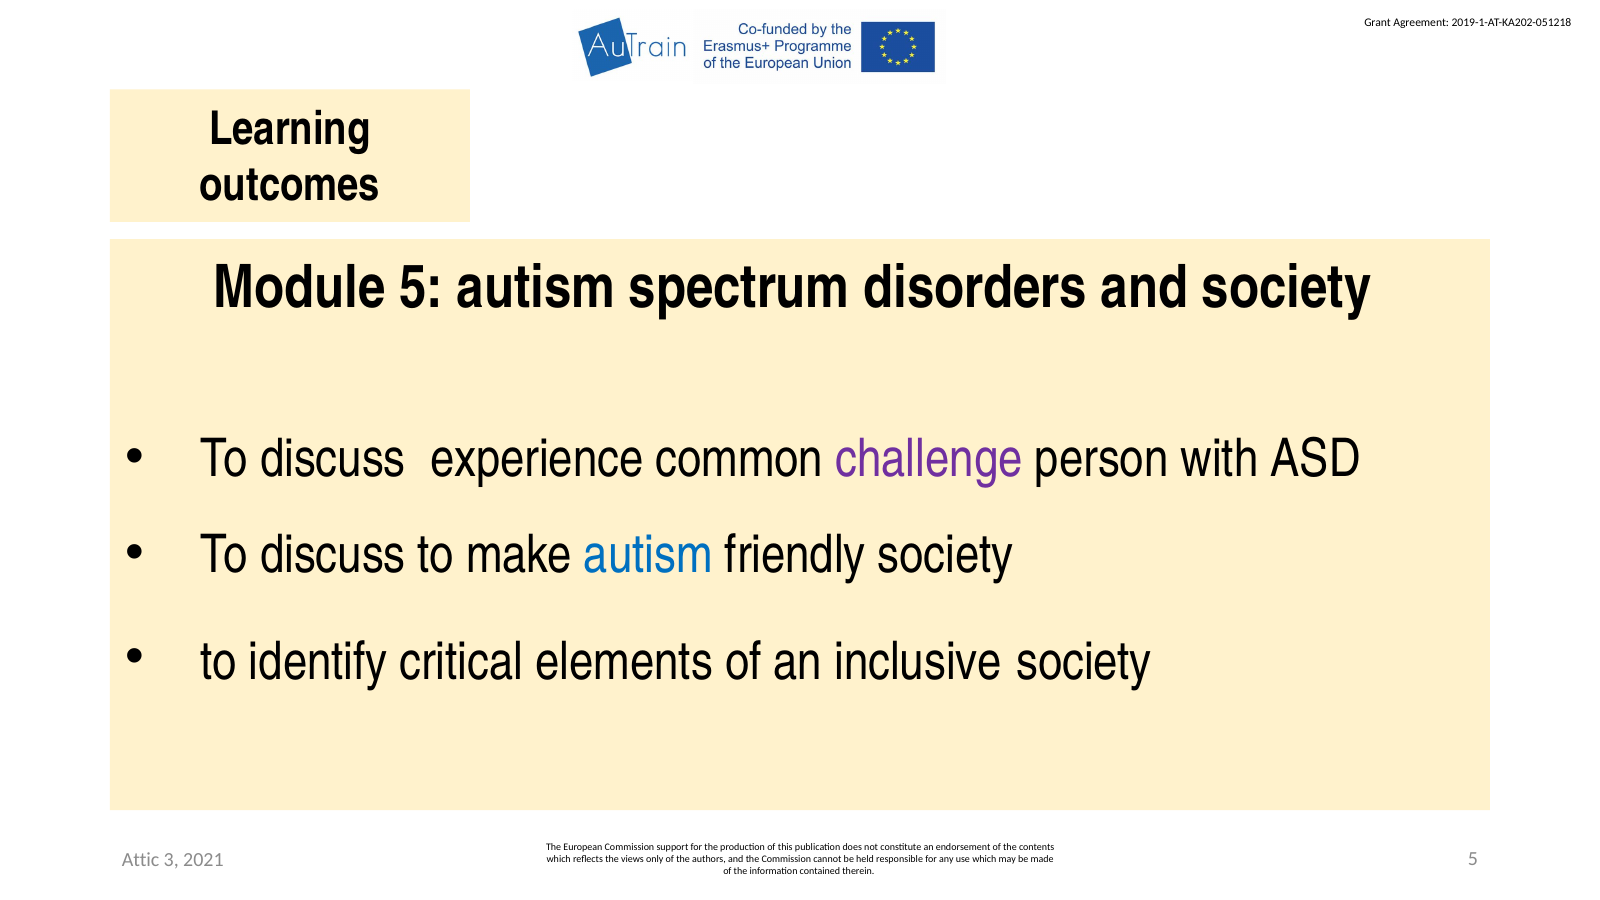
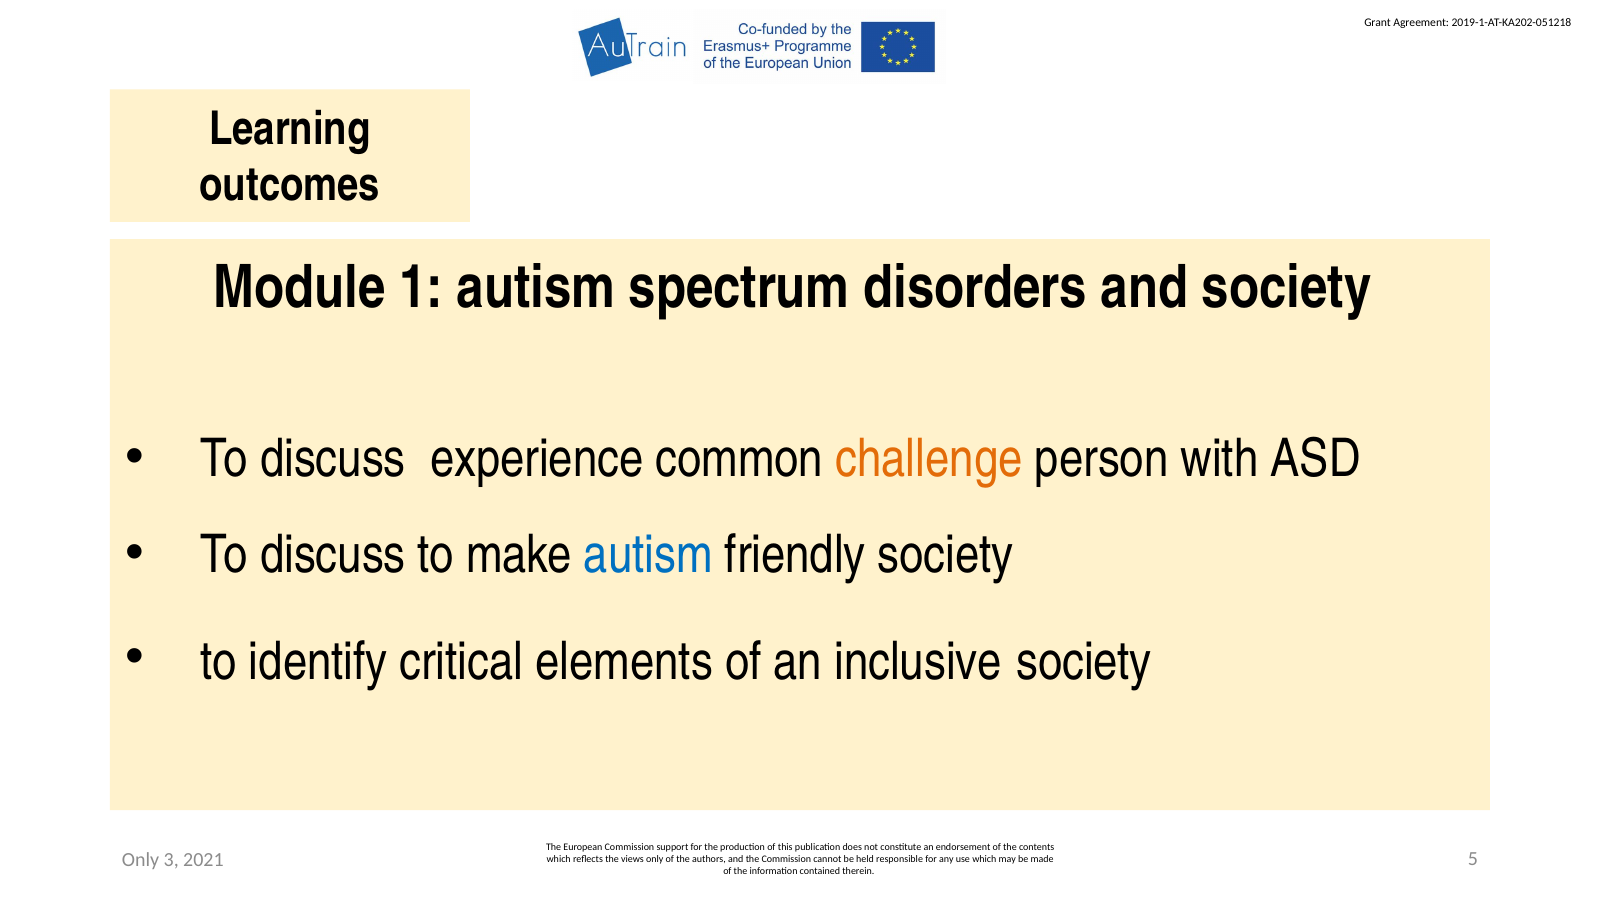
Module 5: 5 -> 1 (421, 287)
challenge colour: purple -> orange (929, 459)
Attic: Attic -> Only (141, 859)
